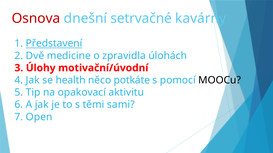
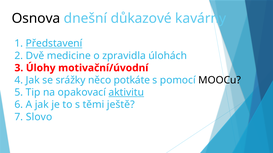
Osnova colour: red -> black (36, 18)
setrvačné: setrvačné -> důkazové (141, 18)
health: health -> srážky (71, 80)
aktivitu underline: none -> present (126, 93)
sami: sami -> ještě (121, 105)
Open: Open -> Slovo (39, 117)
